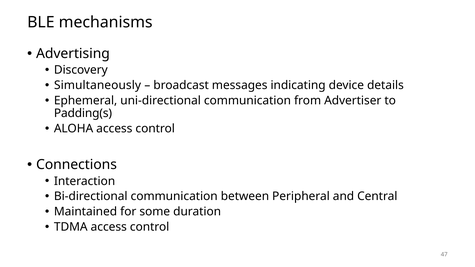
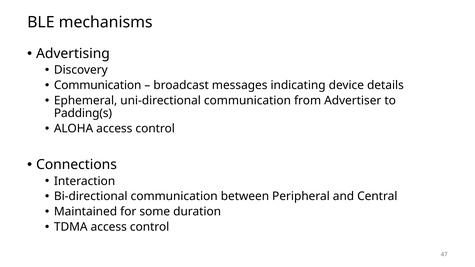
Simultaneously: Simultaneously -> Communication (98, 85)
